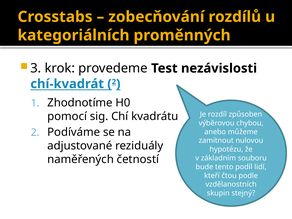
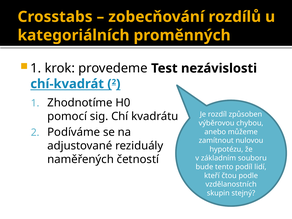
3: 3 -> 1 (36, 68)
